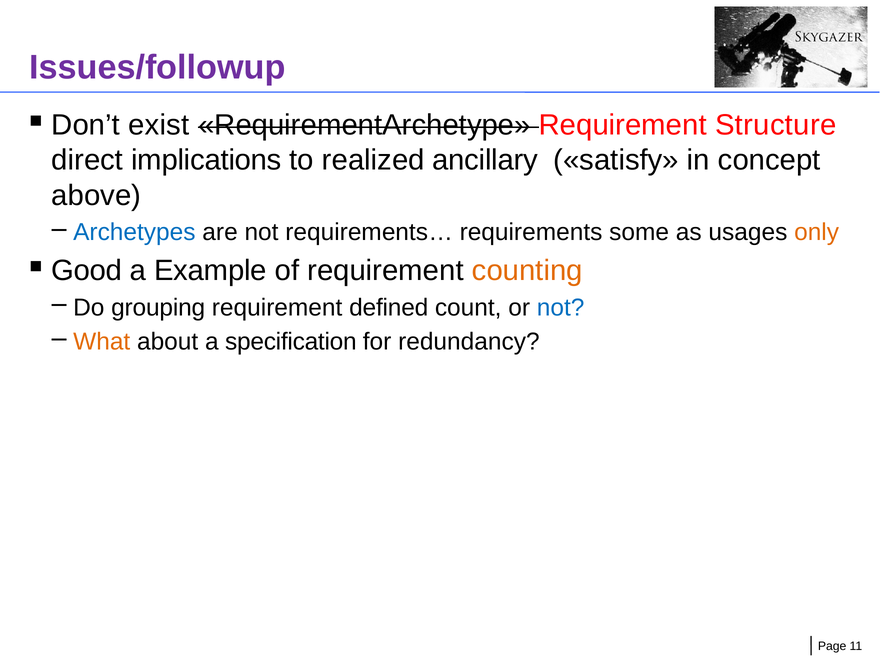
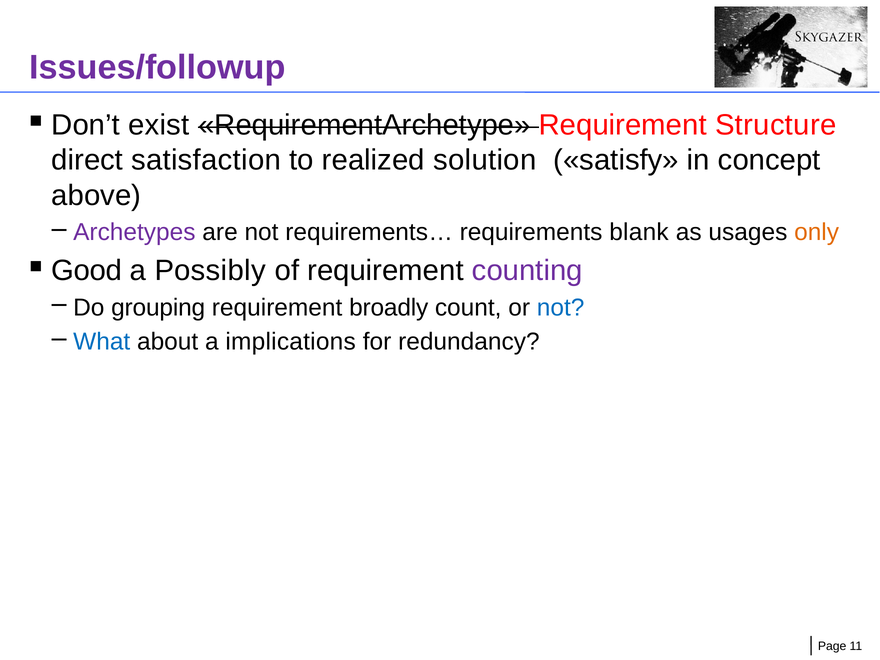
implications: implications -> satisfaction (206, 160)
ancillary: ancillary -> solution (485, 160)
Archetypes colour: blue -> purple (134, 232)
some: some -> blank (639, 232)
Example: Example -> Possibly (210, 271)
counting colour: orange -> purple (527, 271)
defined: defined -> broadly (389, 308)
What colour: orange -> blue (102, 342)
specification: specification -> implications (291, 342)
